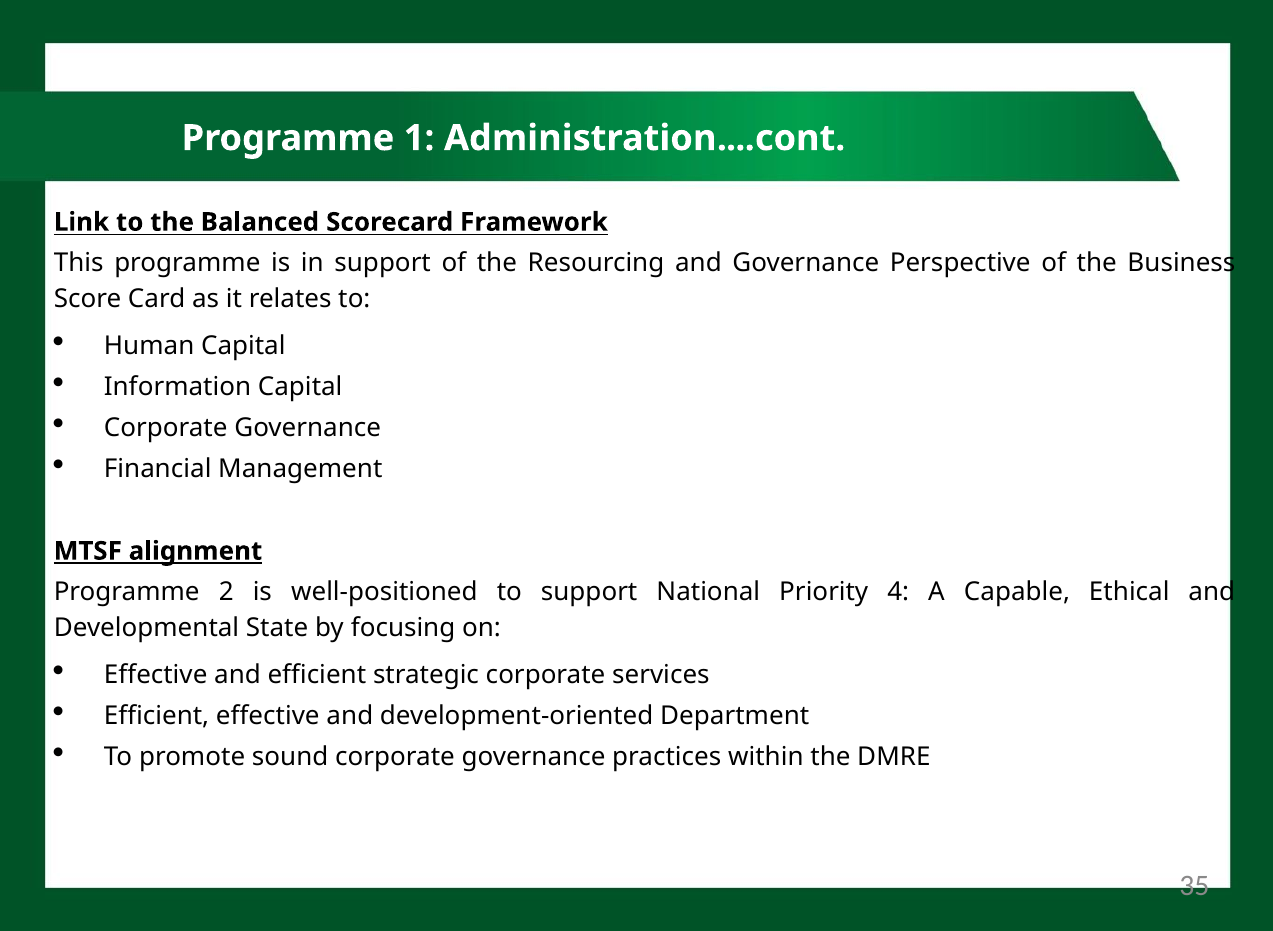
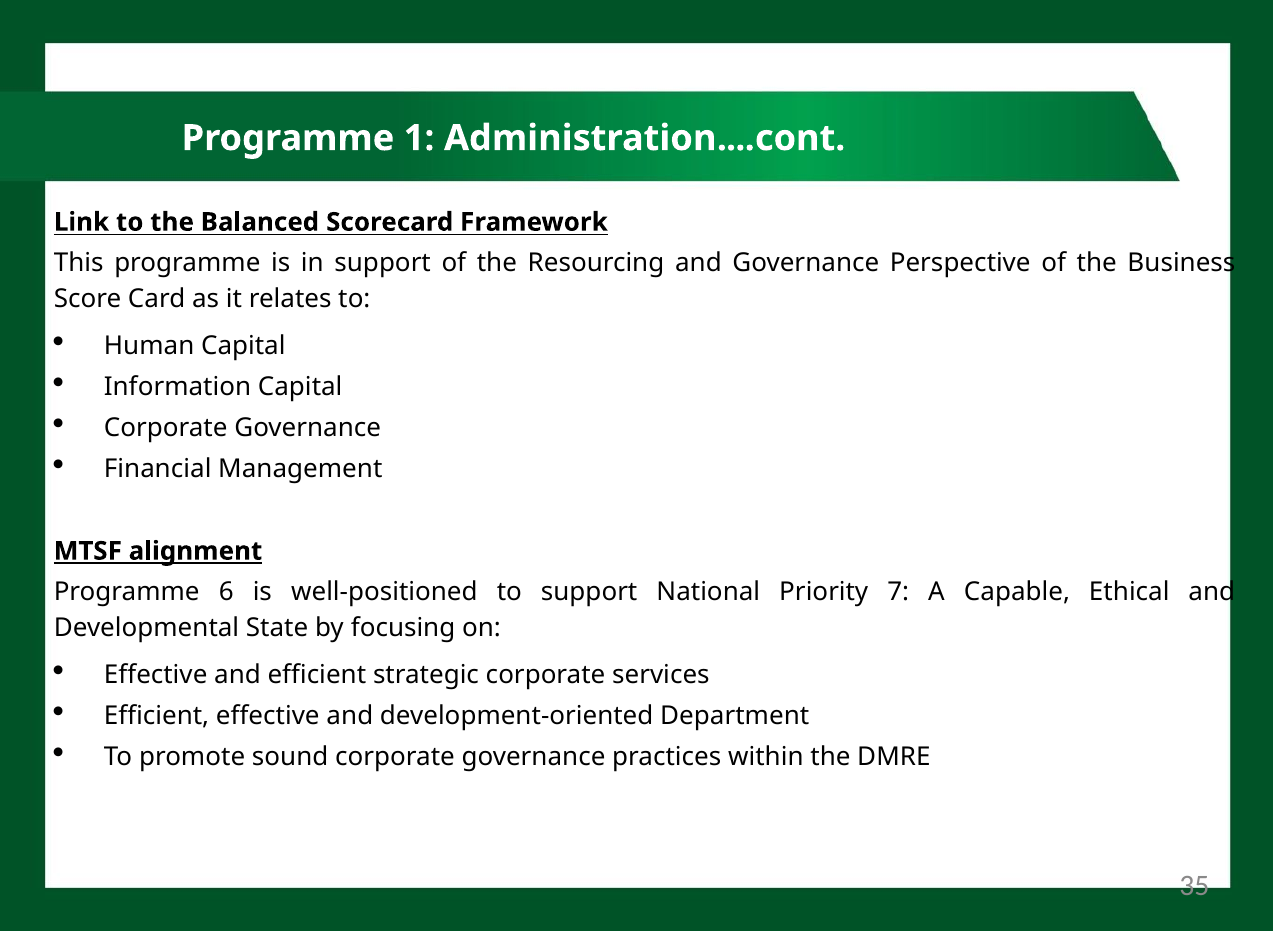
2: 2 -> 6 (226, 592)
4: 4 -> 7 (898, 592)
